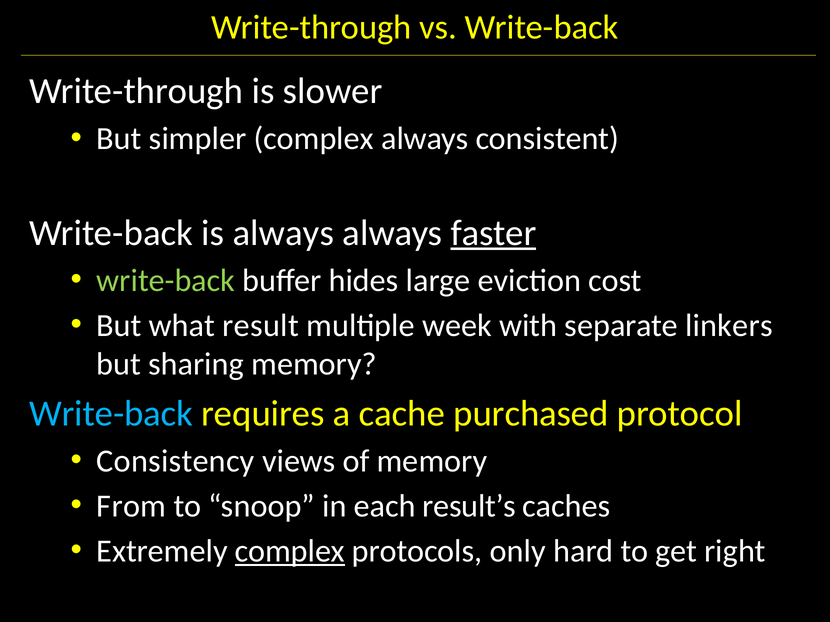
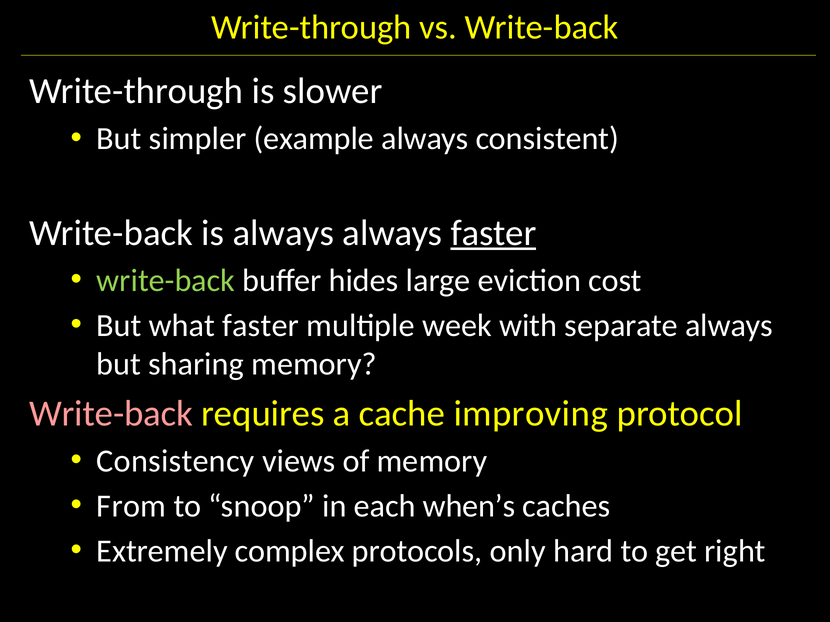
simpler complex: complex -> example (314, 139)
what result: result -> faster (261, 326)
separate linkers: linkers -> always (729, 326)
Write-back colour: light blue -> pink (111, 414)
purchased: purchased -> improving (531, 414)
result’s: result’s -> when’s (469, 506)
complex underline: present -> none (290, 552)
